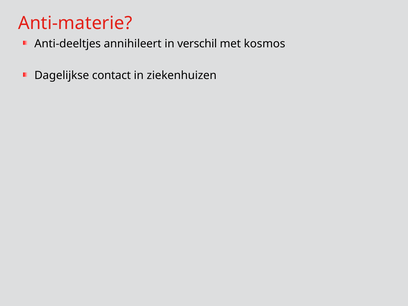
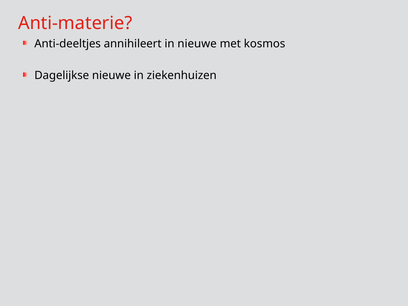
in verschil: verschil -> nieuwe (197, 44)
Dagelijkse contact: contact -> nieuwe (111, 75)
